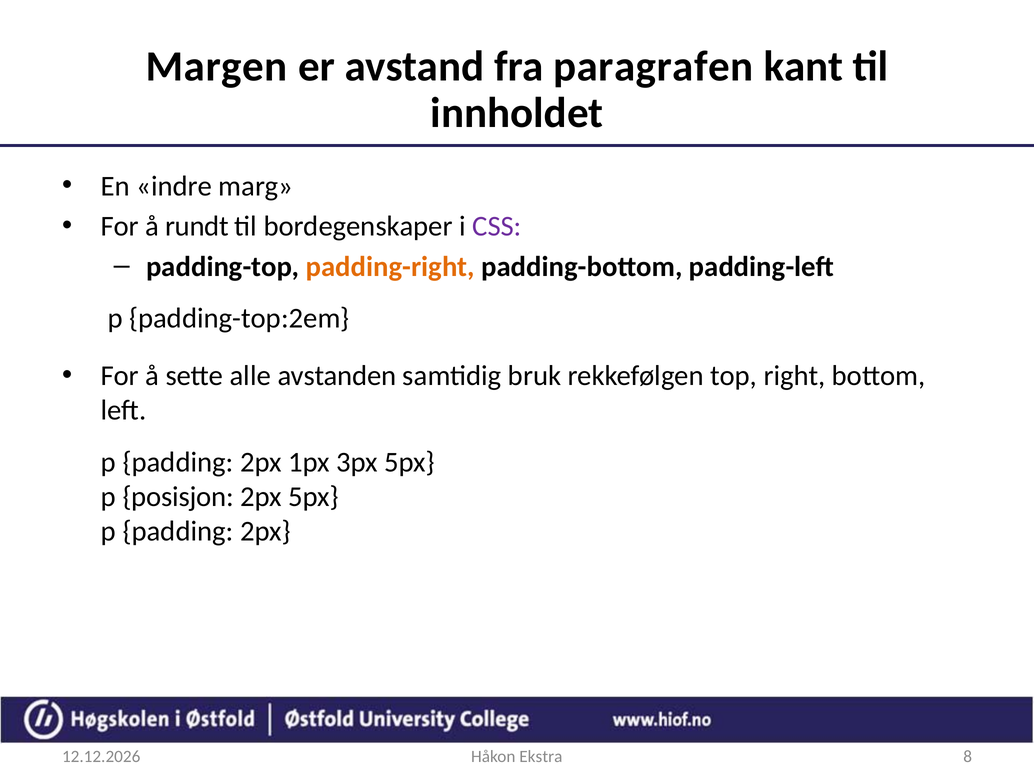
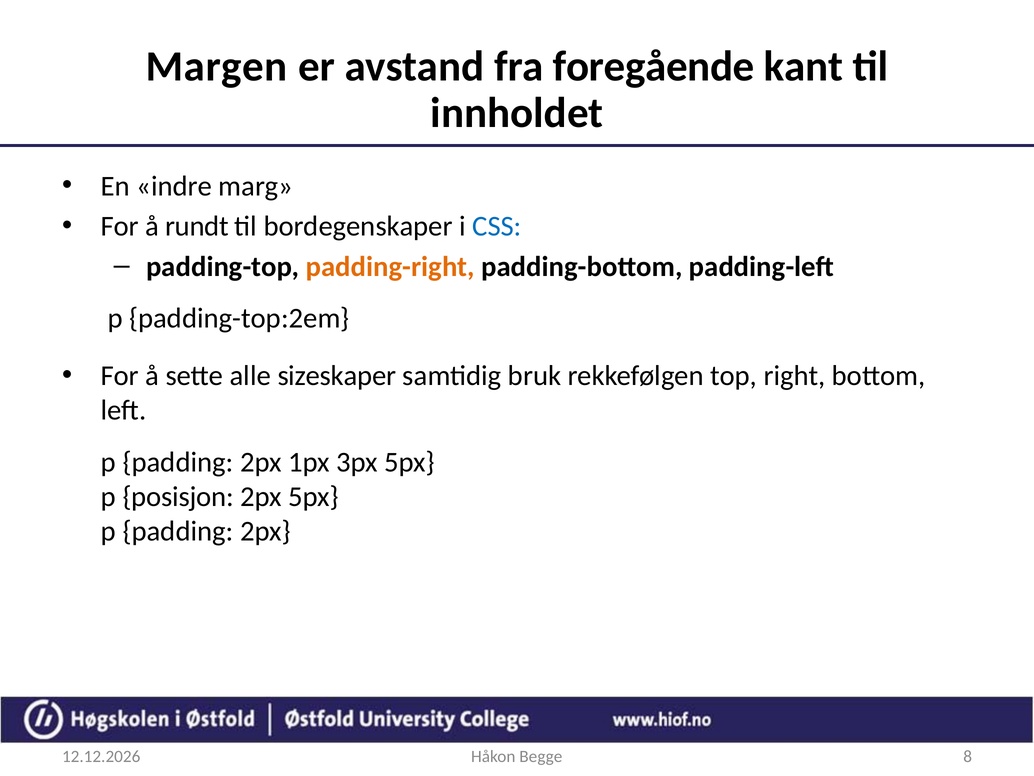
paragrafen: paragrafen -> foregående (654, 67)
CSS colour: purple -> blue (497, 226)
avstanden: avstanden -> sizeskaper (337, 376)
Ekstra: Ekstra -> Begge (541, 756)
